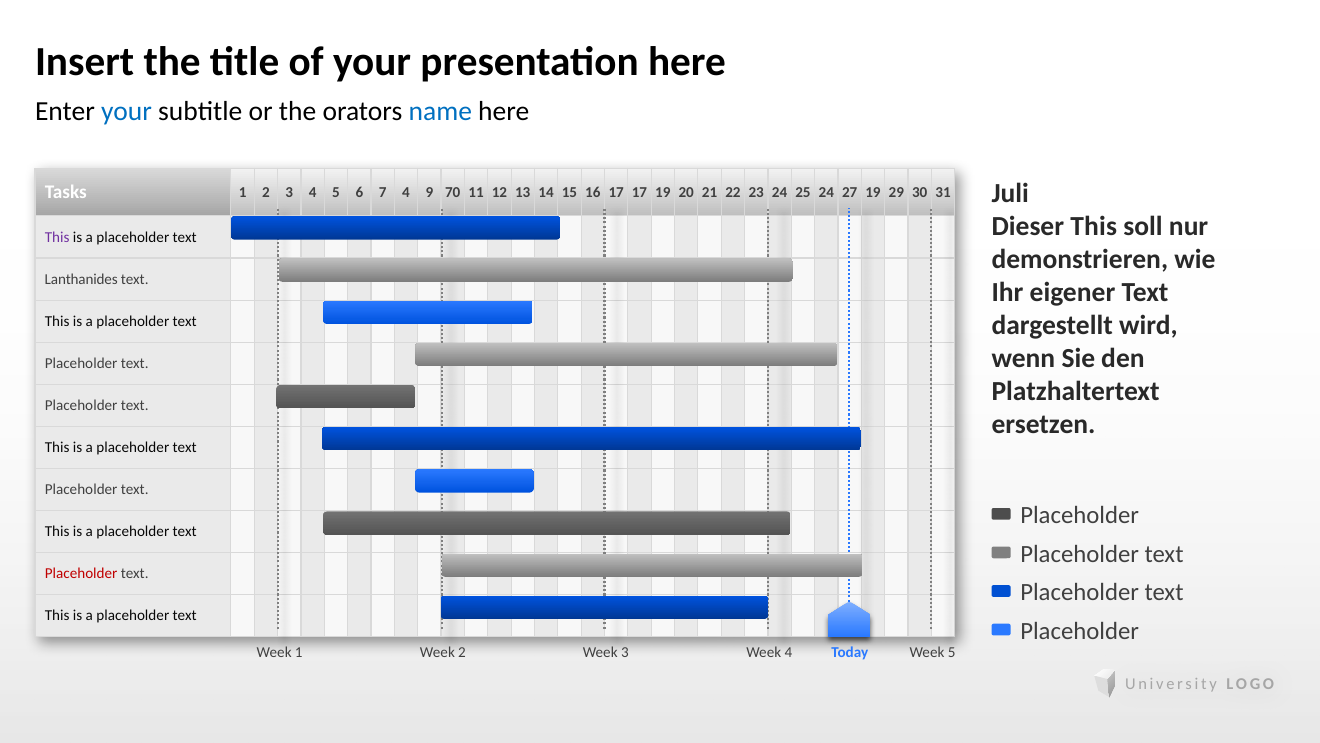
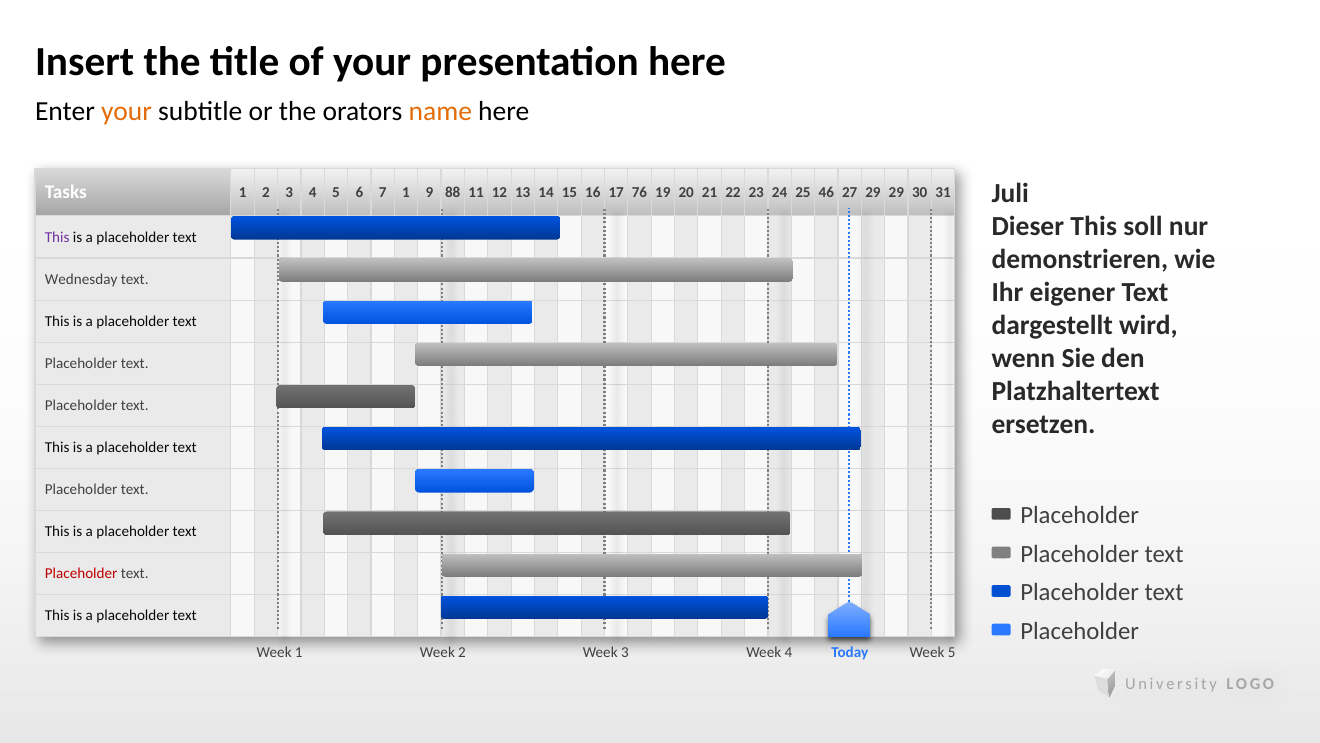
your colour: blue -> orange (127, 111)
name colour: blue -> orange (440, 111)
7 4: 4 -> 1 (406, 192)
70: 70 -> 88 (453, 192)
17 17: 17 -> 76 (639, 192)
25 24: 24 -> 46 (826, 192)
27 19: 19 -> 29 (873, 192)
Lanthanides: Lanthanides -> Wednesday (81, 279)
